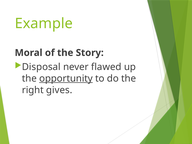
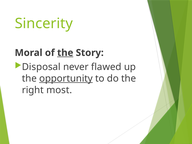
Example: Example -> Sincerity (44, 23)
the underline: none -> present (65, 53)
gives: gives -> most (59, 90)
